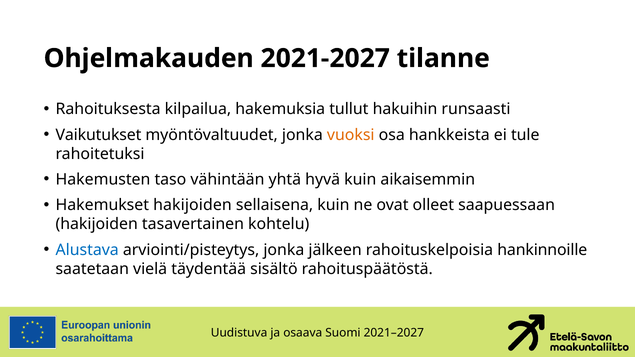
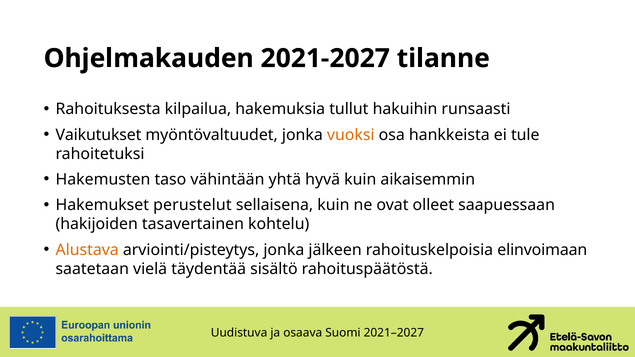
Hakemukset hakijoiden: hakijoiden -> perustelut (192, 205)
Alustava colour: blue -> orange (87, 250)
hankinnoille: hankinnoille -> elinvoimaan (542, 250)
